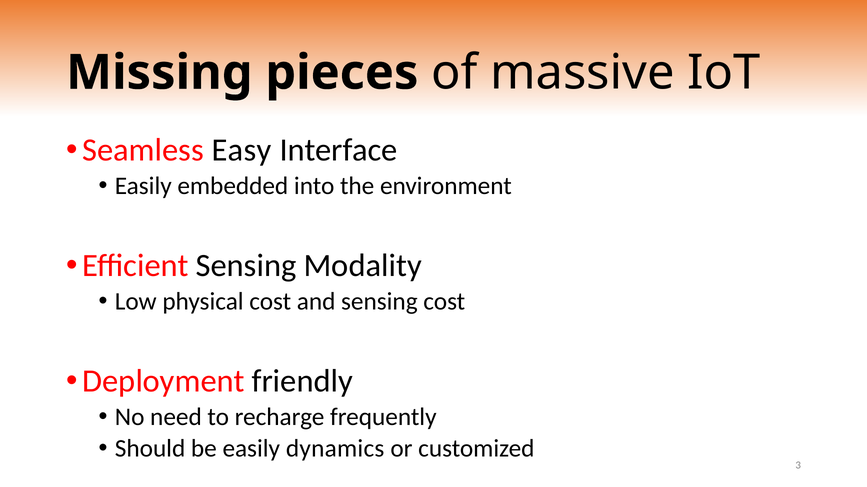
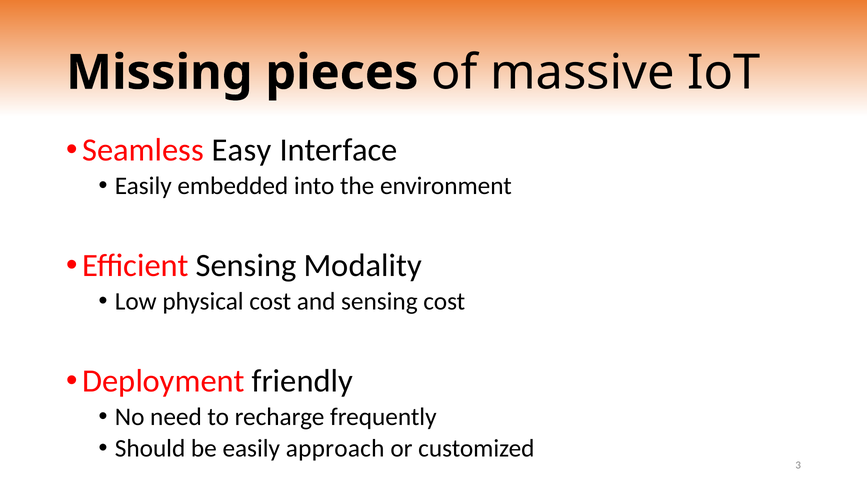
dynamics: dynamics -> approach (335, 449)
